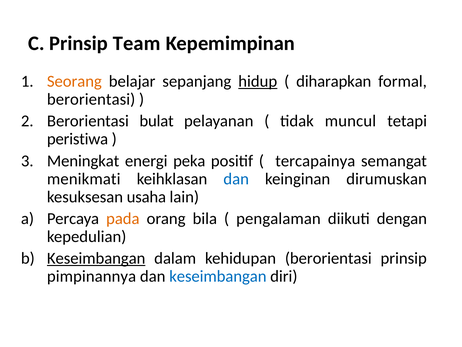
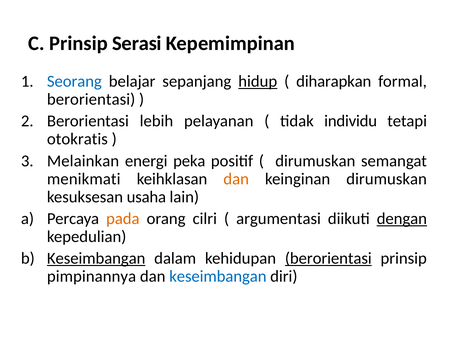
Team: Team -> Serasi (137, 43)
Seorang colour: orange -> blue (74, 81)
bulat: bulat -> lebih (156, 121)
muncul: muncul -> individu (351, 121)
peristiwa: peristiwa -> otokratis (77, 139)
Meningkat: Meningkat -> Melainkan (83, 161)
tercapainya: tercapainya -> dirumuskan (315, 161)
dan colour: blue -> orange (236, 179)
bila: bila -> cilri (205, 218)
pengalaman: pengalaman -> argumentasi (279, 218)
dengan underline: none -> present (402, 218)
berorientasi underline: none -> present (328, 258)
